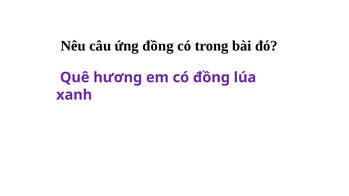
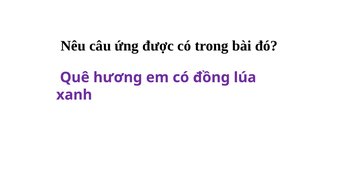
ứng đồng: đồng -> được (158, 46)
